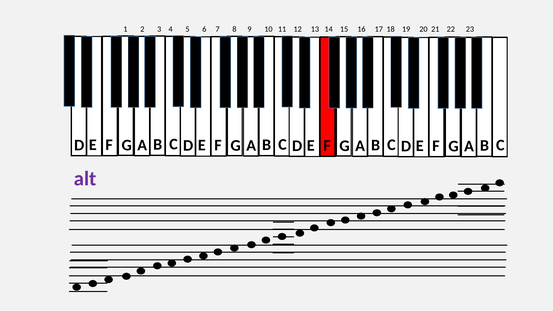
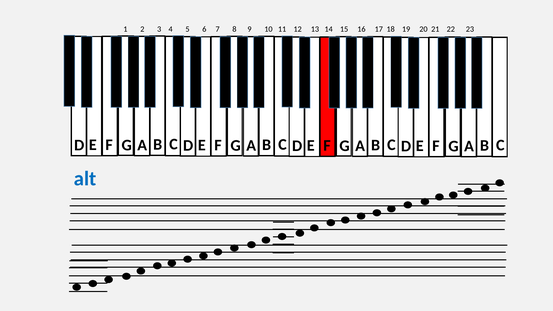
alt colour: purple -> blue (85, 179)
